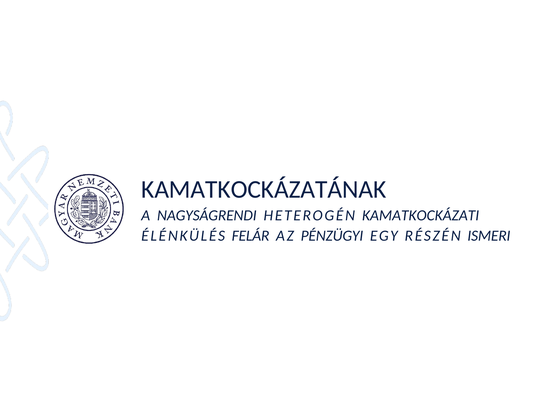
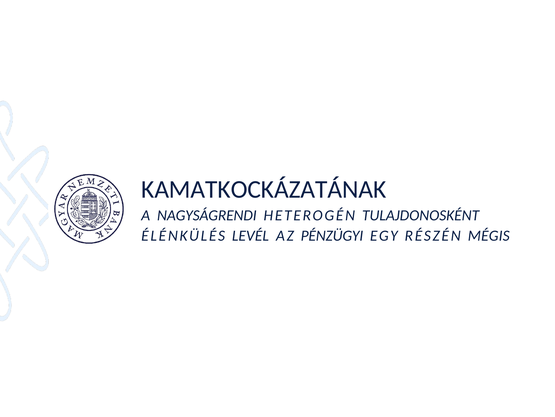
KAMATKOCKÁZATI: KAMATKOCKÁZATI -> TULAJDONOSKÉNT (421, 215)
FELÁR: FELÁR -> LEVÉL (250, 235)
ISMERI: ISMERI -> MÉGIS (489, 235)
